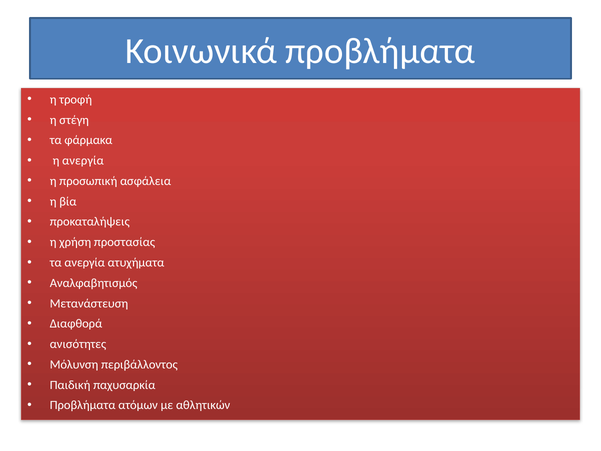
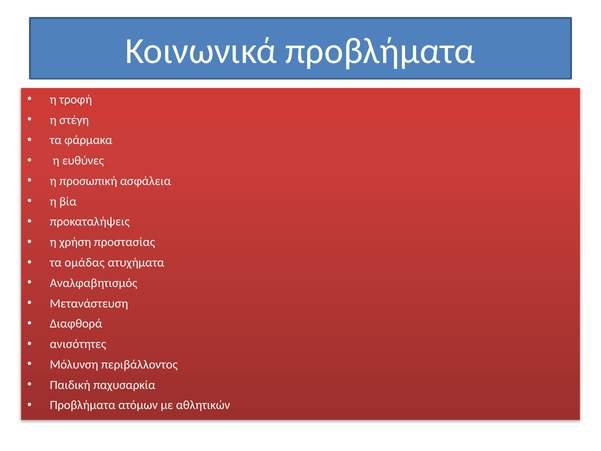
η ανεργία: ανεργία -> ευθύνες (83, 161)
τα ανεργία: ανεργία -> ομάδας (85, 262)
